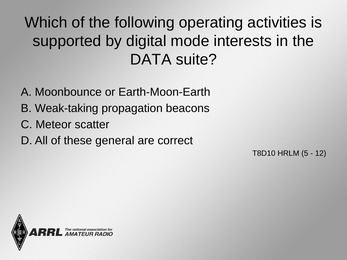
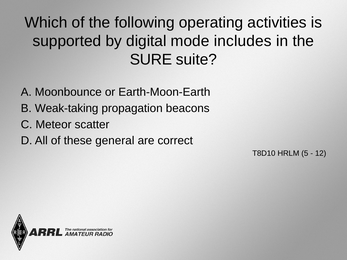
interests: interests -> includes (243, 41)
DATA: DATA -> SURE (151, 59)
